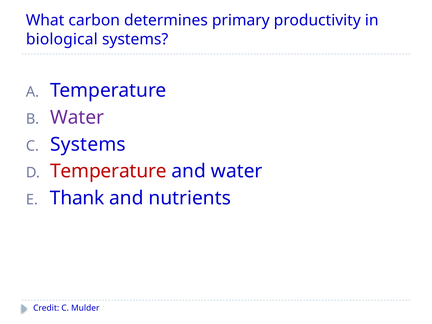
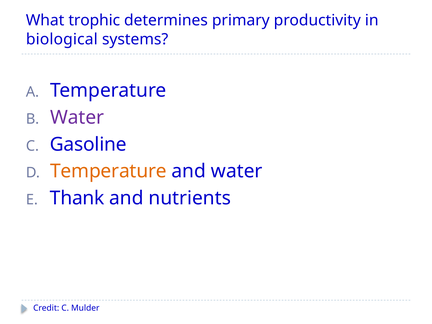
carbon: carbon -> trophic (94, 21)
C Systems: Systems -> Gasoline (88, 144)
Temperature colour: red -> orange (108, 171)
